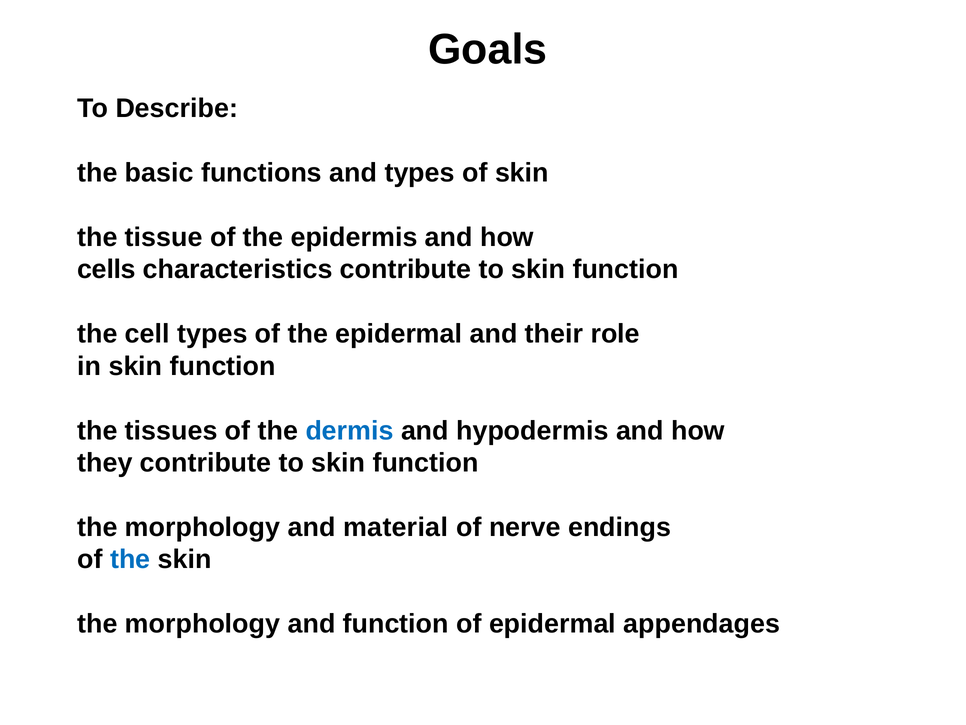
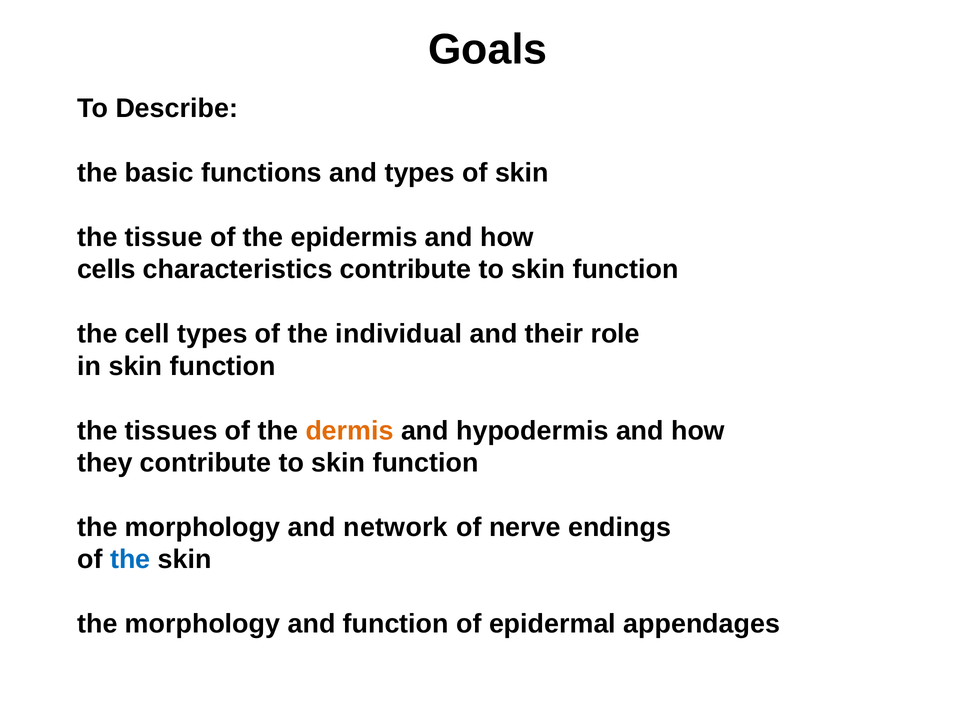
the epidermal: epidermal -> individual (399, 334)
dermis colour: blue -> orange (350, 430)
material: material -> network (396, 527)
